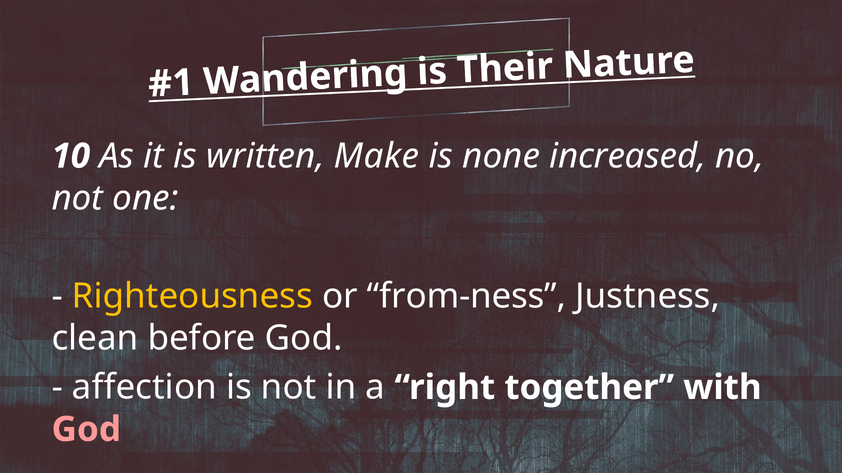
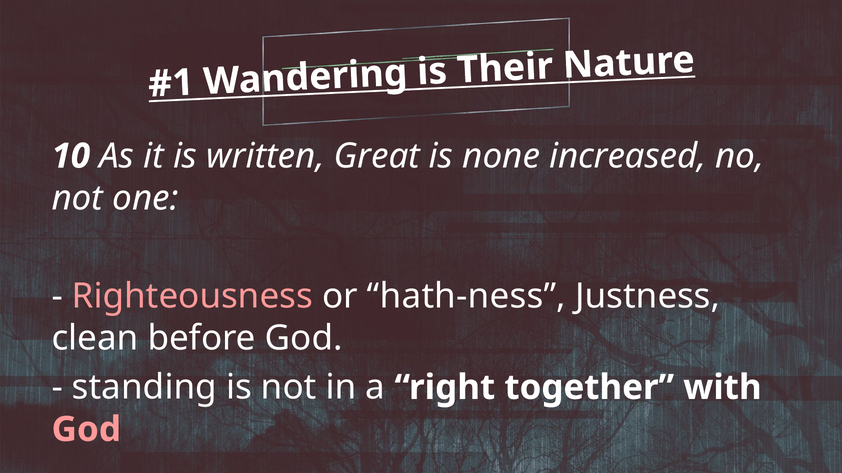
Make: Make -> Great (377, 156)
Righteousness colour: yellow -> pink (192, 297)
from-ness: from-ness -> hath-ness (466, 297)
affection: affection -> standing (144, 388)
